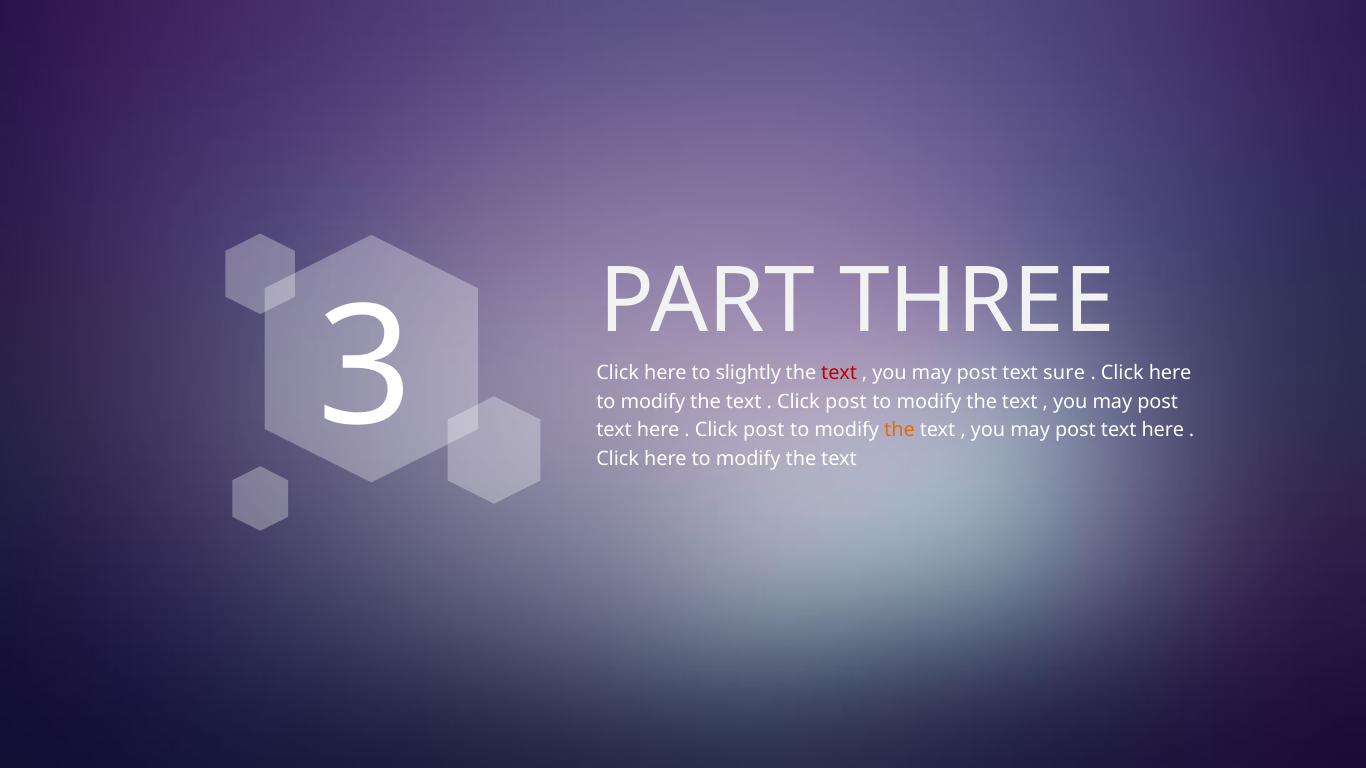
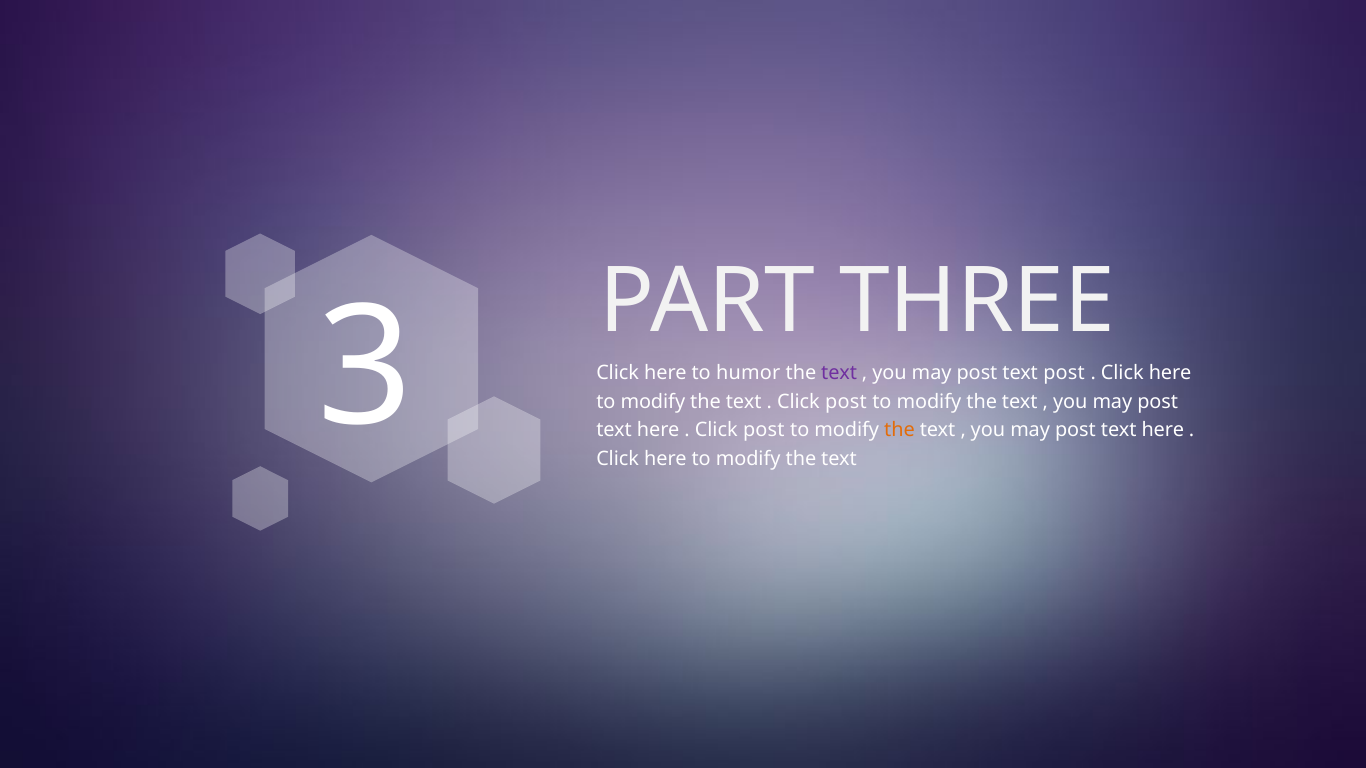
slightly: slightly -> humor (748, 373)
text colour: red -> purple (839, 373)
text sure: sure -> post (1064, 373)
